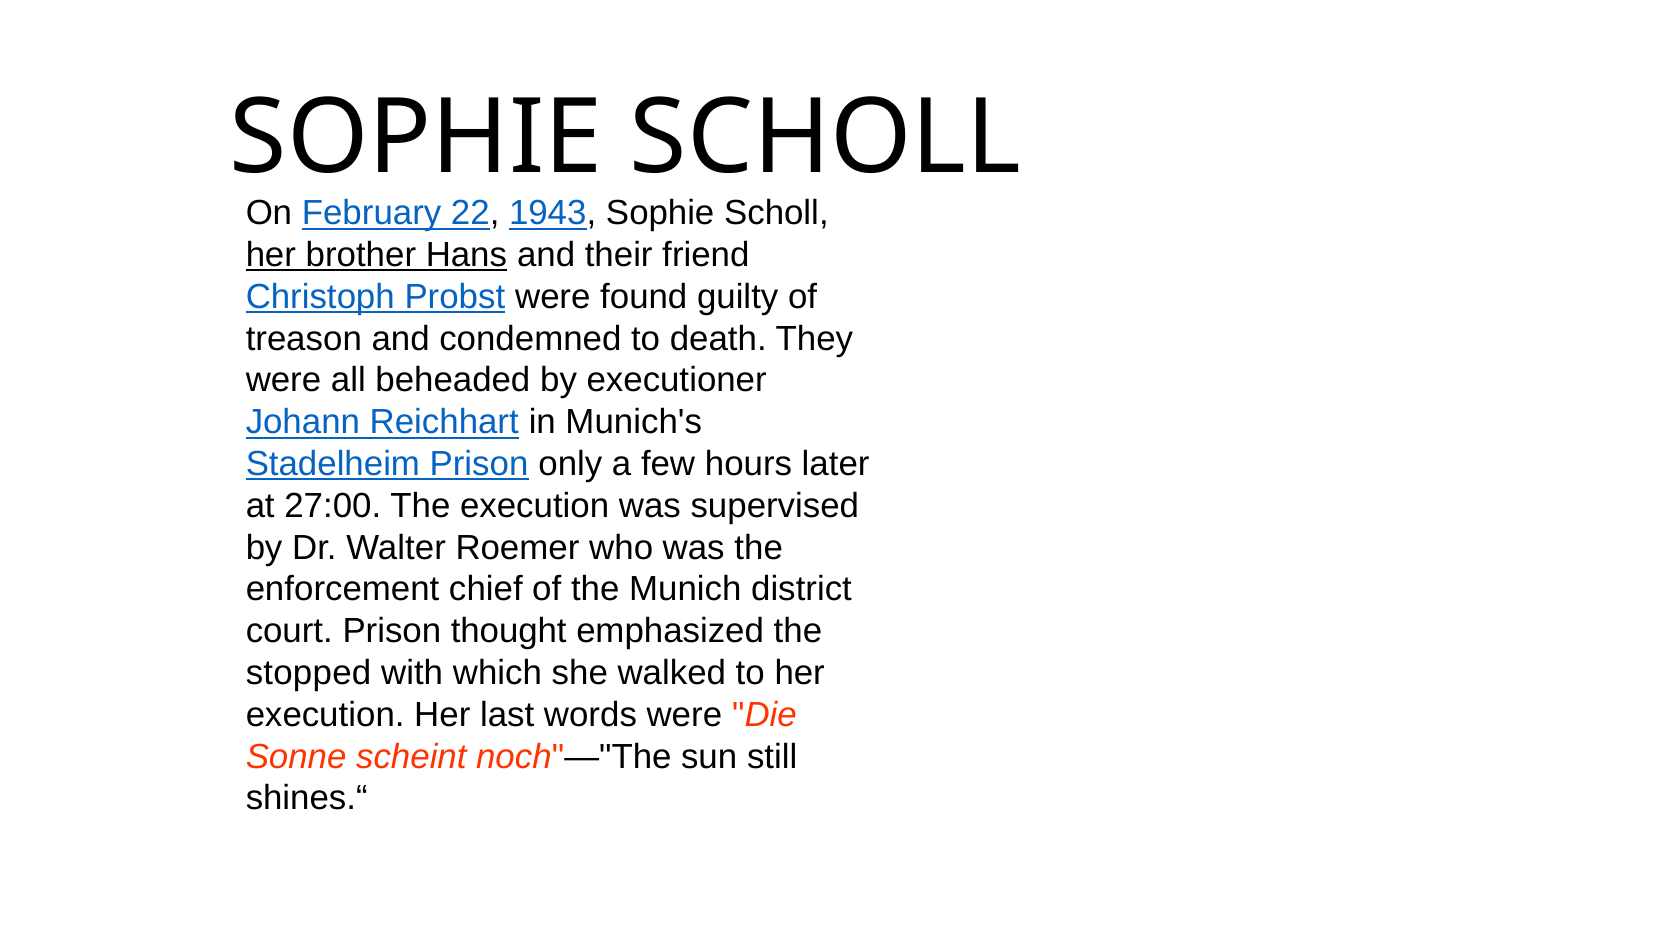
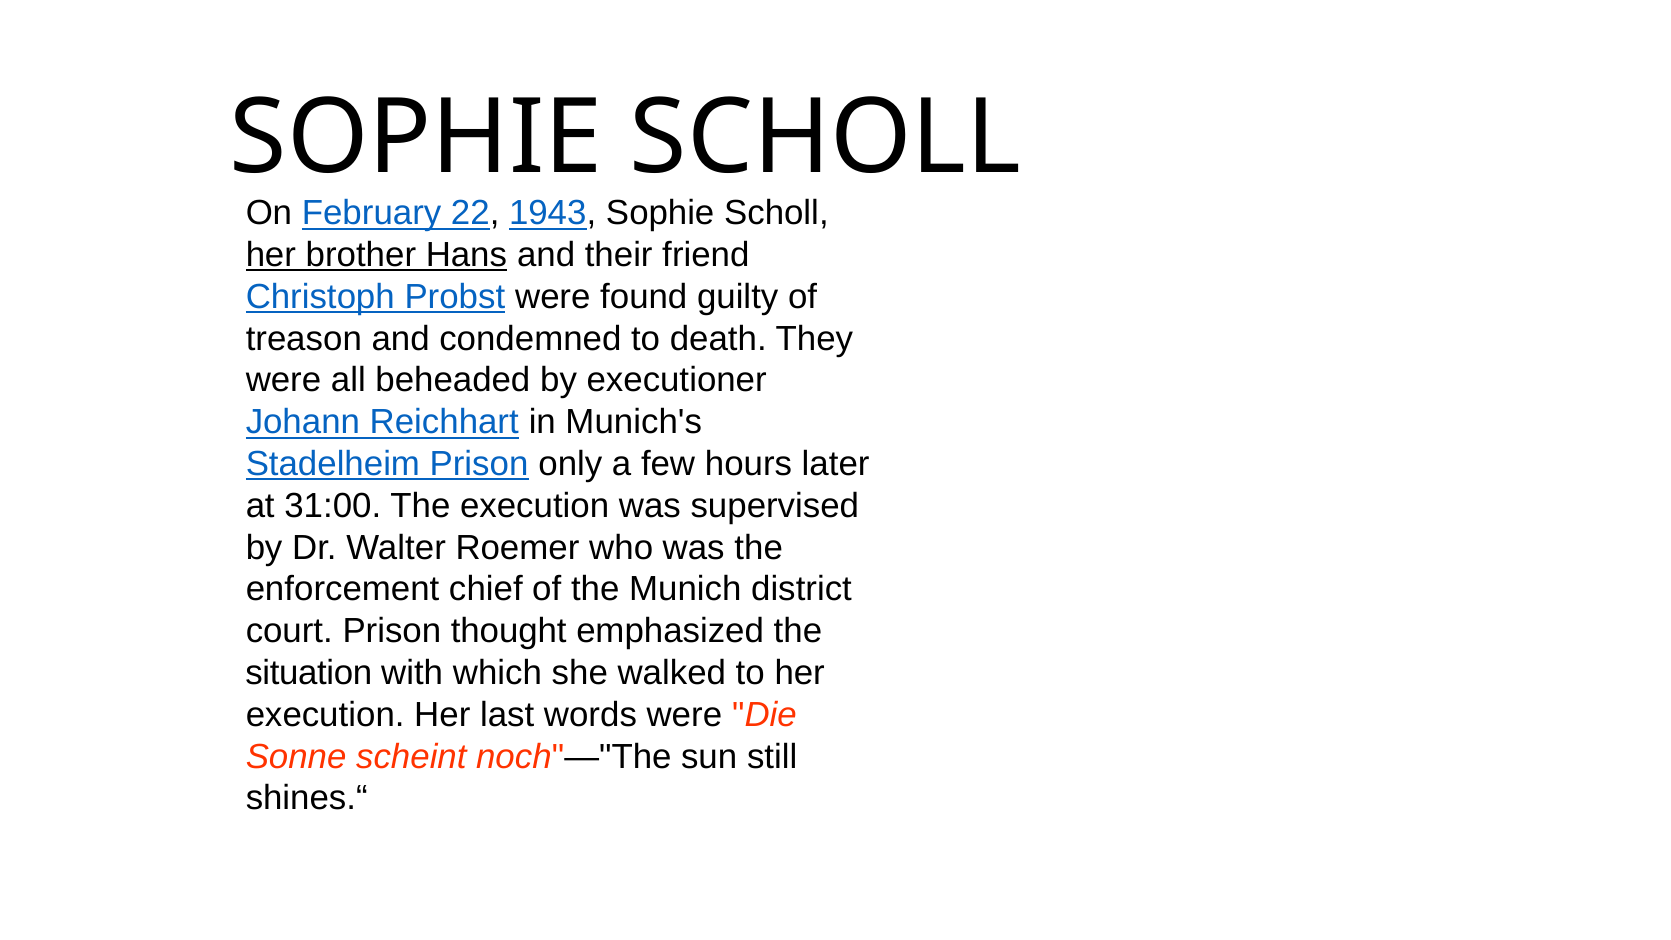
27:00: 27:00 -> 31:00 (333, 506)
stopped: stopped -> situation (309, 673)
